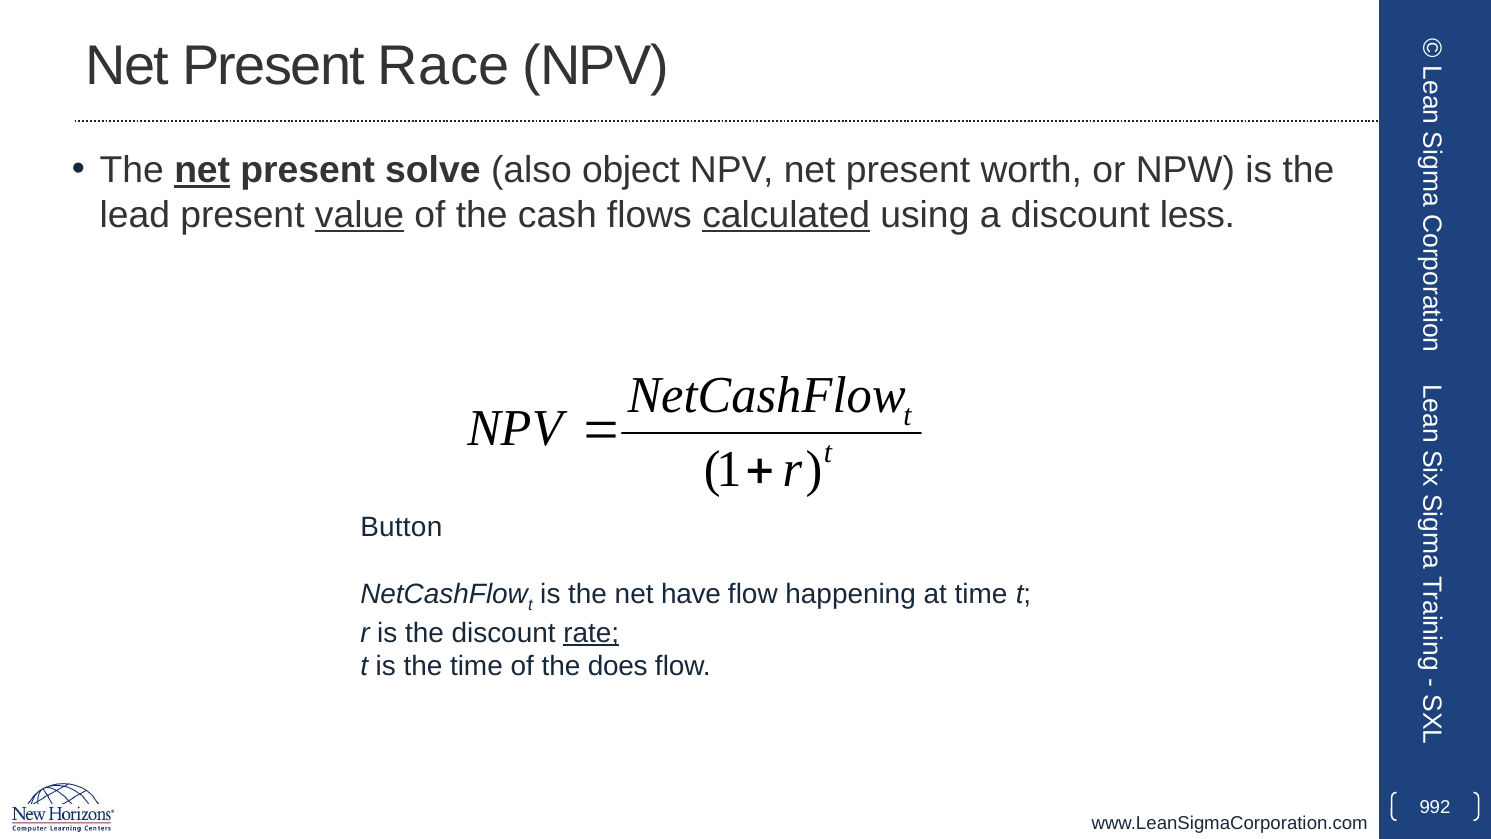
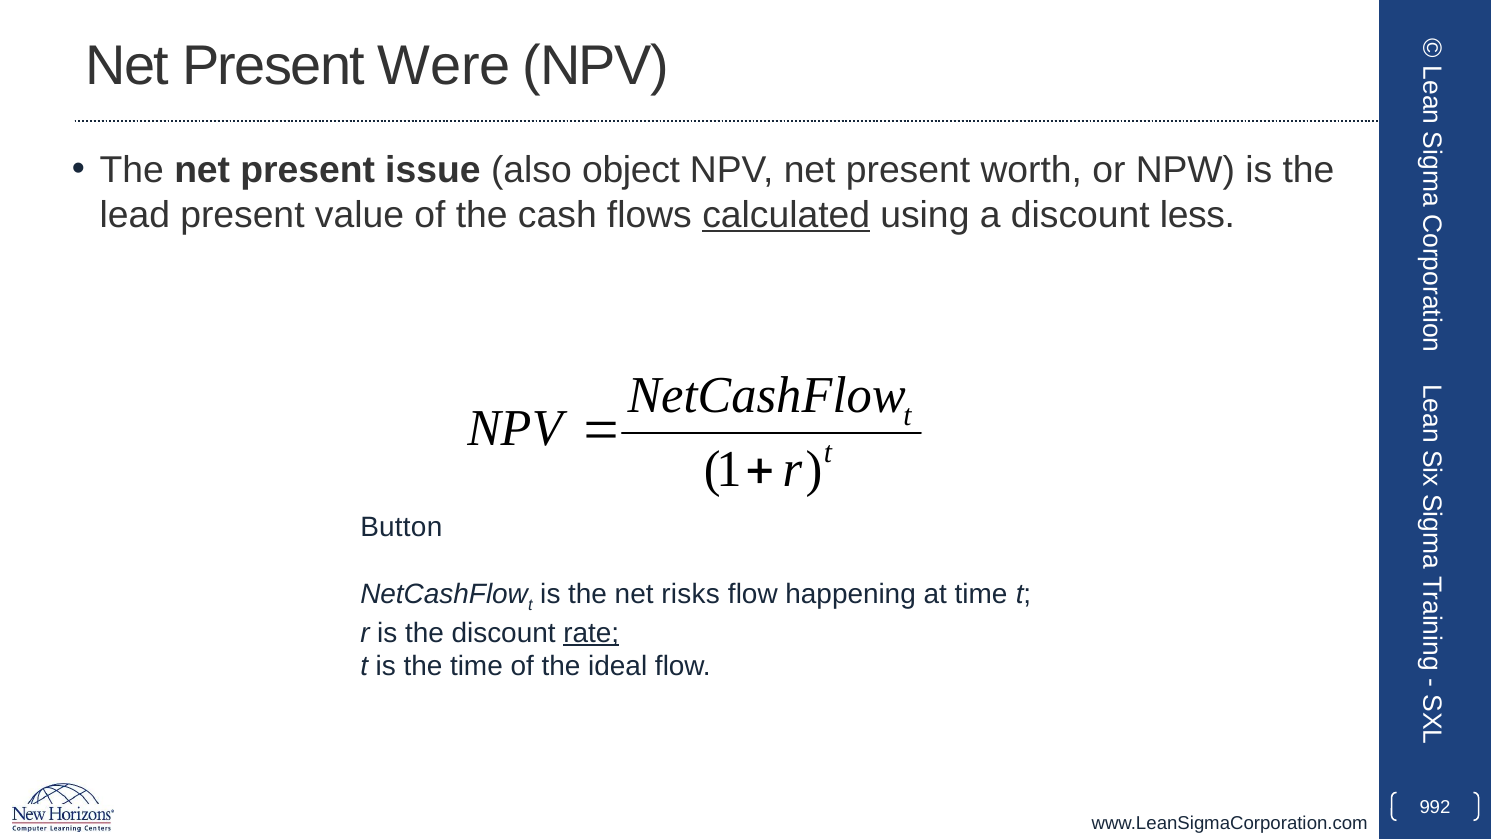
Race: Race -> Were (444, 66)
net underline: present -> none (202, 170)
solve: solve -> issue (433, 170)
value underline: present -> none (360, 215)
have: have -> risks (691, 594)
does: does -> ideal (618, 666)
